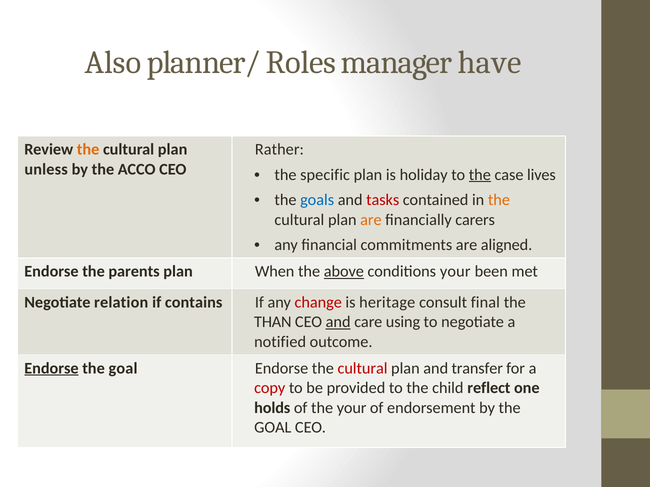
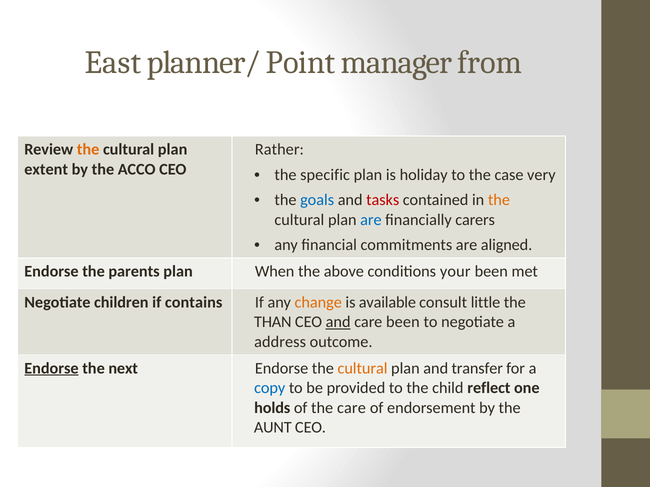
Also: Also -> East (113, 62)
Roles: Roles -> Point (301, 62)
have: have -> from (490, 62)
unless: unless -> extent (46, 169)
the underline: present -> none (480, 175)
lives: lives -> very (541, 175)
are colour: orange -> blue (371, 220)
above underline: present -> none (344, 272)
relation: relation -> children (121, 303)
change colour: red -> orange (318, 303)
heritage: heritage -> available (387, 303)
final: final -> little (485, 303)
care using: using -> been (403, 322)
notified: notified -> address (280, 342)
goal: goal -> next (123, 369)
cultural colour: red -> orange (363, 369)
copy colour: red -> blue (270, 388)
the your: your -> care (351, 408)
GOAL: GOAL -> AUNT (273, 428)
